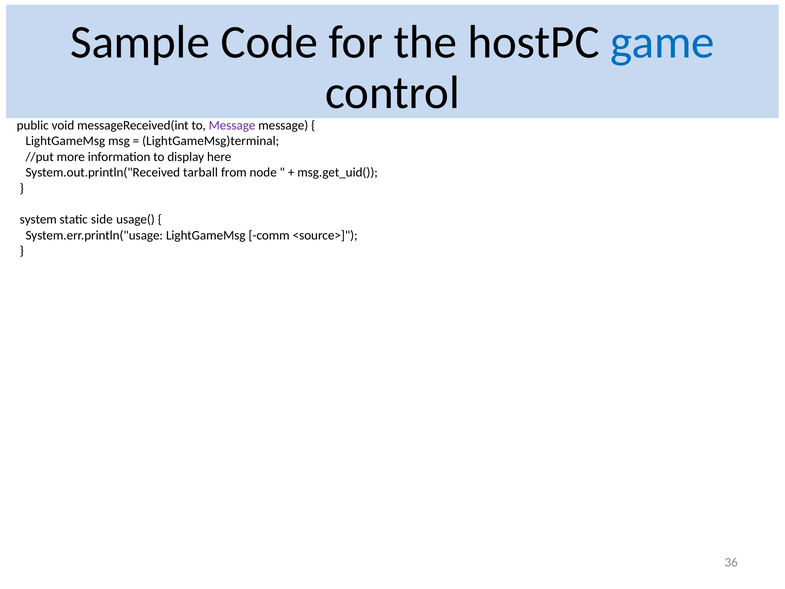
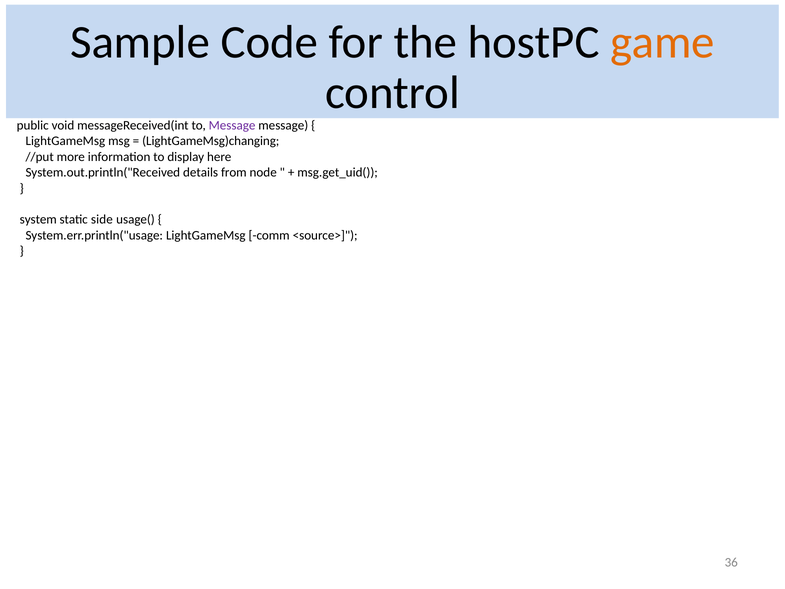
game colour: blue -> orange (662, 42)
LightGameMsg)terminal: LightGameMsg)terminal -> LightGameMsg)changing (211, 141)
tarball: tarball -> details (201, 172)
